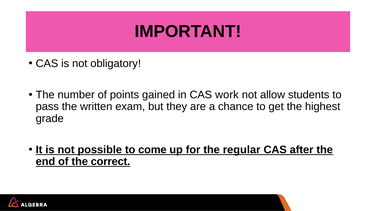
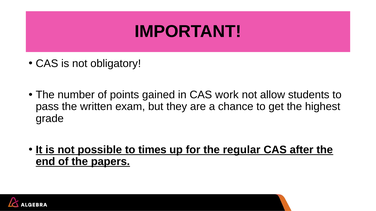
come: come -> times (152, 150)
correct: correct -> papers (110, 162)
